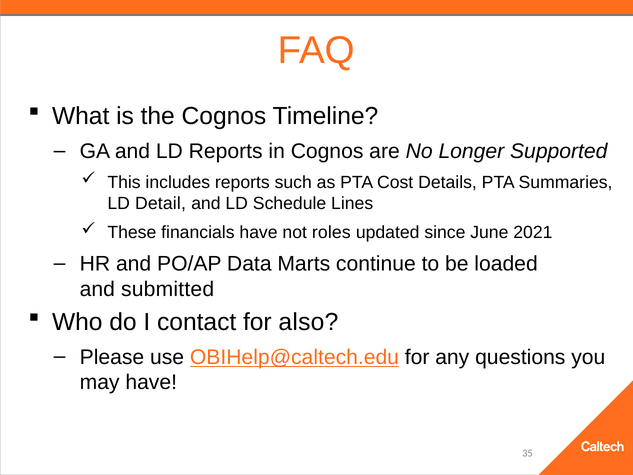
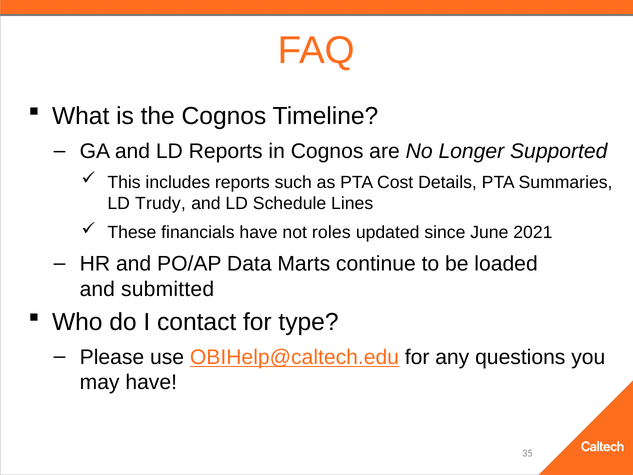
Detail: Detail -> Trudy (160, 203)
also: also -> type (309, 322)
